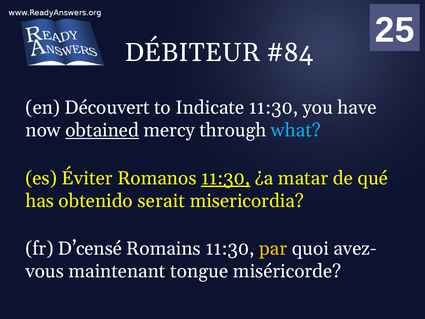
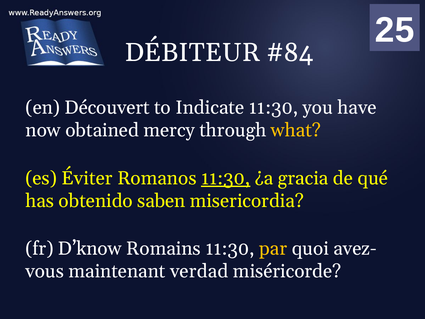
obtained underline: present -> none (102, 130)
what colour: light blue -> yellow (296, 130)
matar: matar -> gracia (303, 178)
serait: serait -> saben (161, 201)
D’censé: D’censé -> D’know (90, 249)
tongue: tongue -> verdad (199, 271)
